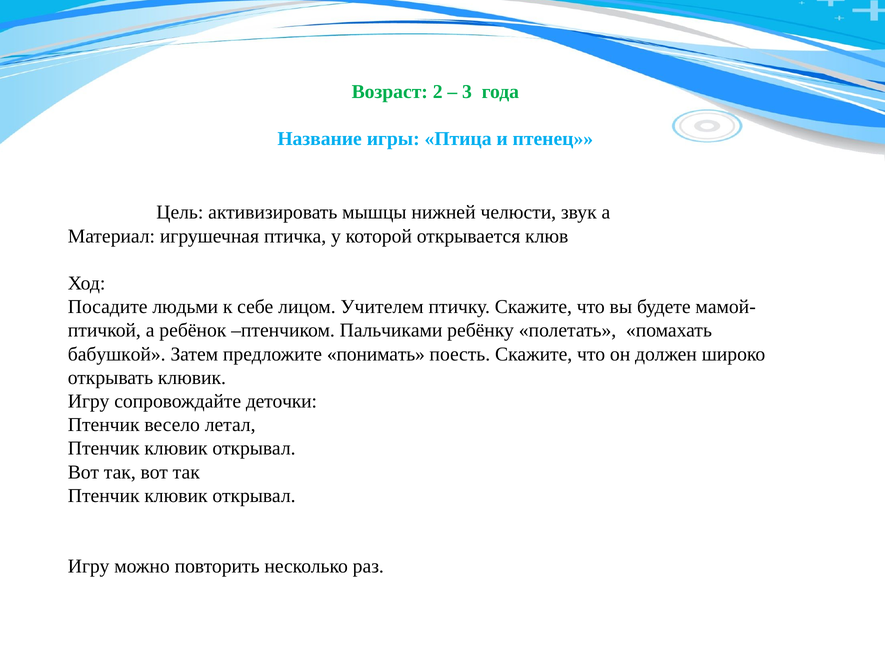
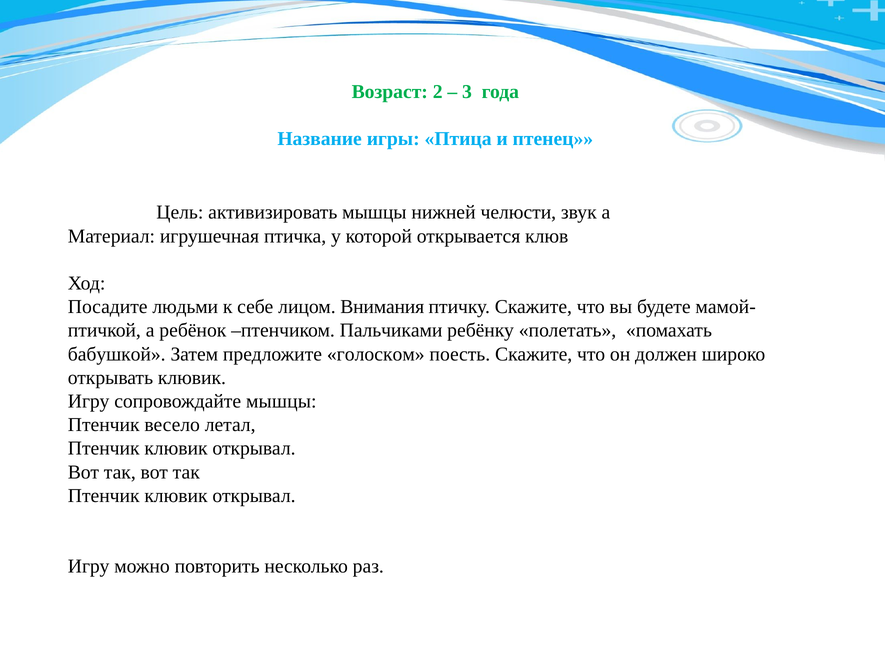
Учителем: Учителем -> Внимания (382, 307)
понимать: понимать -> голоском (376, 354)
сопровождайте деточки: деточки -> мышцы (281, 401)
